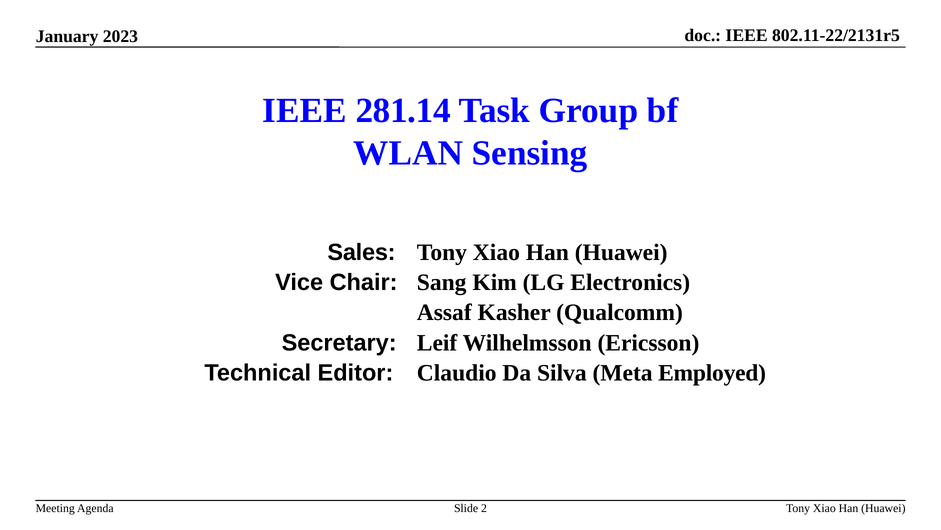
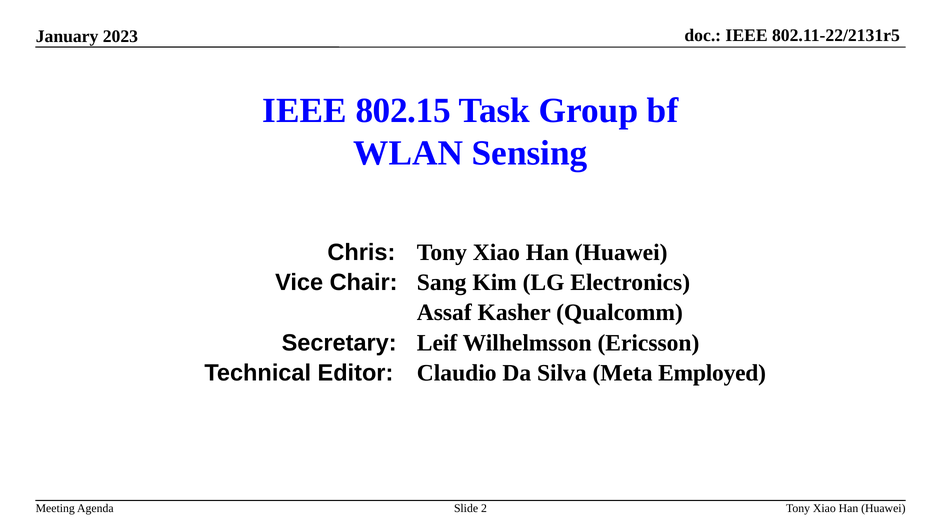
281.14: 281.14 -> 802.15 (403, 111)
Sales: Sales -> Chris (361, 252)
